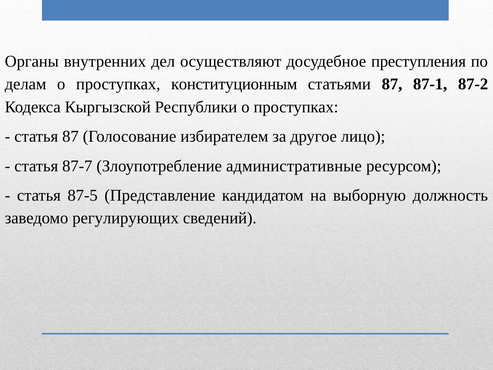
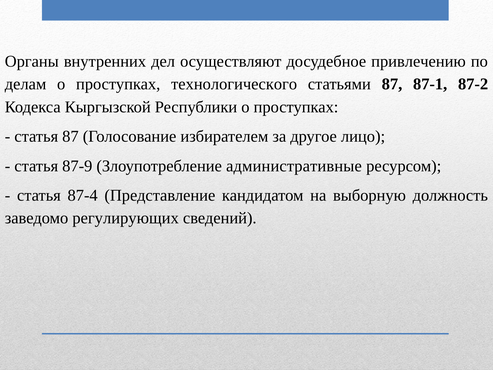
преступления: преступления -> привлечению (418, 61)
конституционным: конституционным -> технологического (234, 84)
87-7: 87-7 -> 87-9 (77, 166)
87-5: 87-5 -> 87-4 (83, 195)
